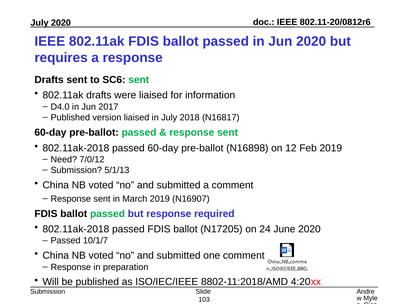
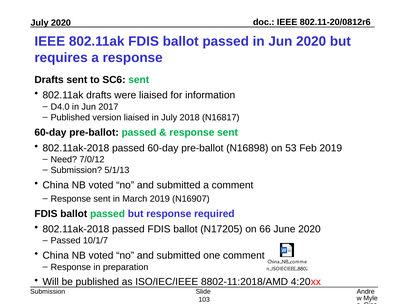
12: 12 -> 53 (291, 148)
24: 24 -> 66 (265, 229)
